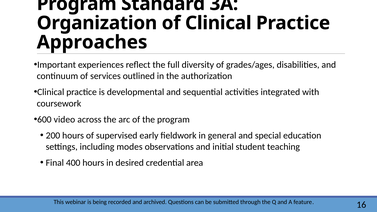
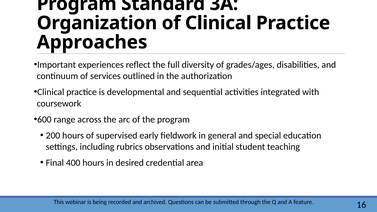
video: video -> range (65, 119)
modes: modes -> rubrics (130, 147)
